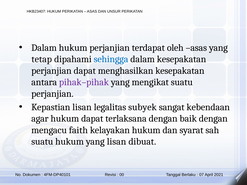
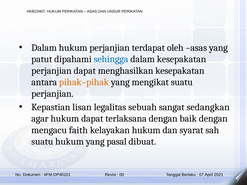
tetap: tetap -> patut (42, 59)
pihak–pihak colour: purple -> orange (84, 82)
subyek: subyek -> sebuah (142, 107)
kebendaan: kebendaan -> sedangkan (208, 107)
yang lisan: lisan -> pasal (117, 142)
